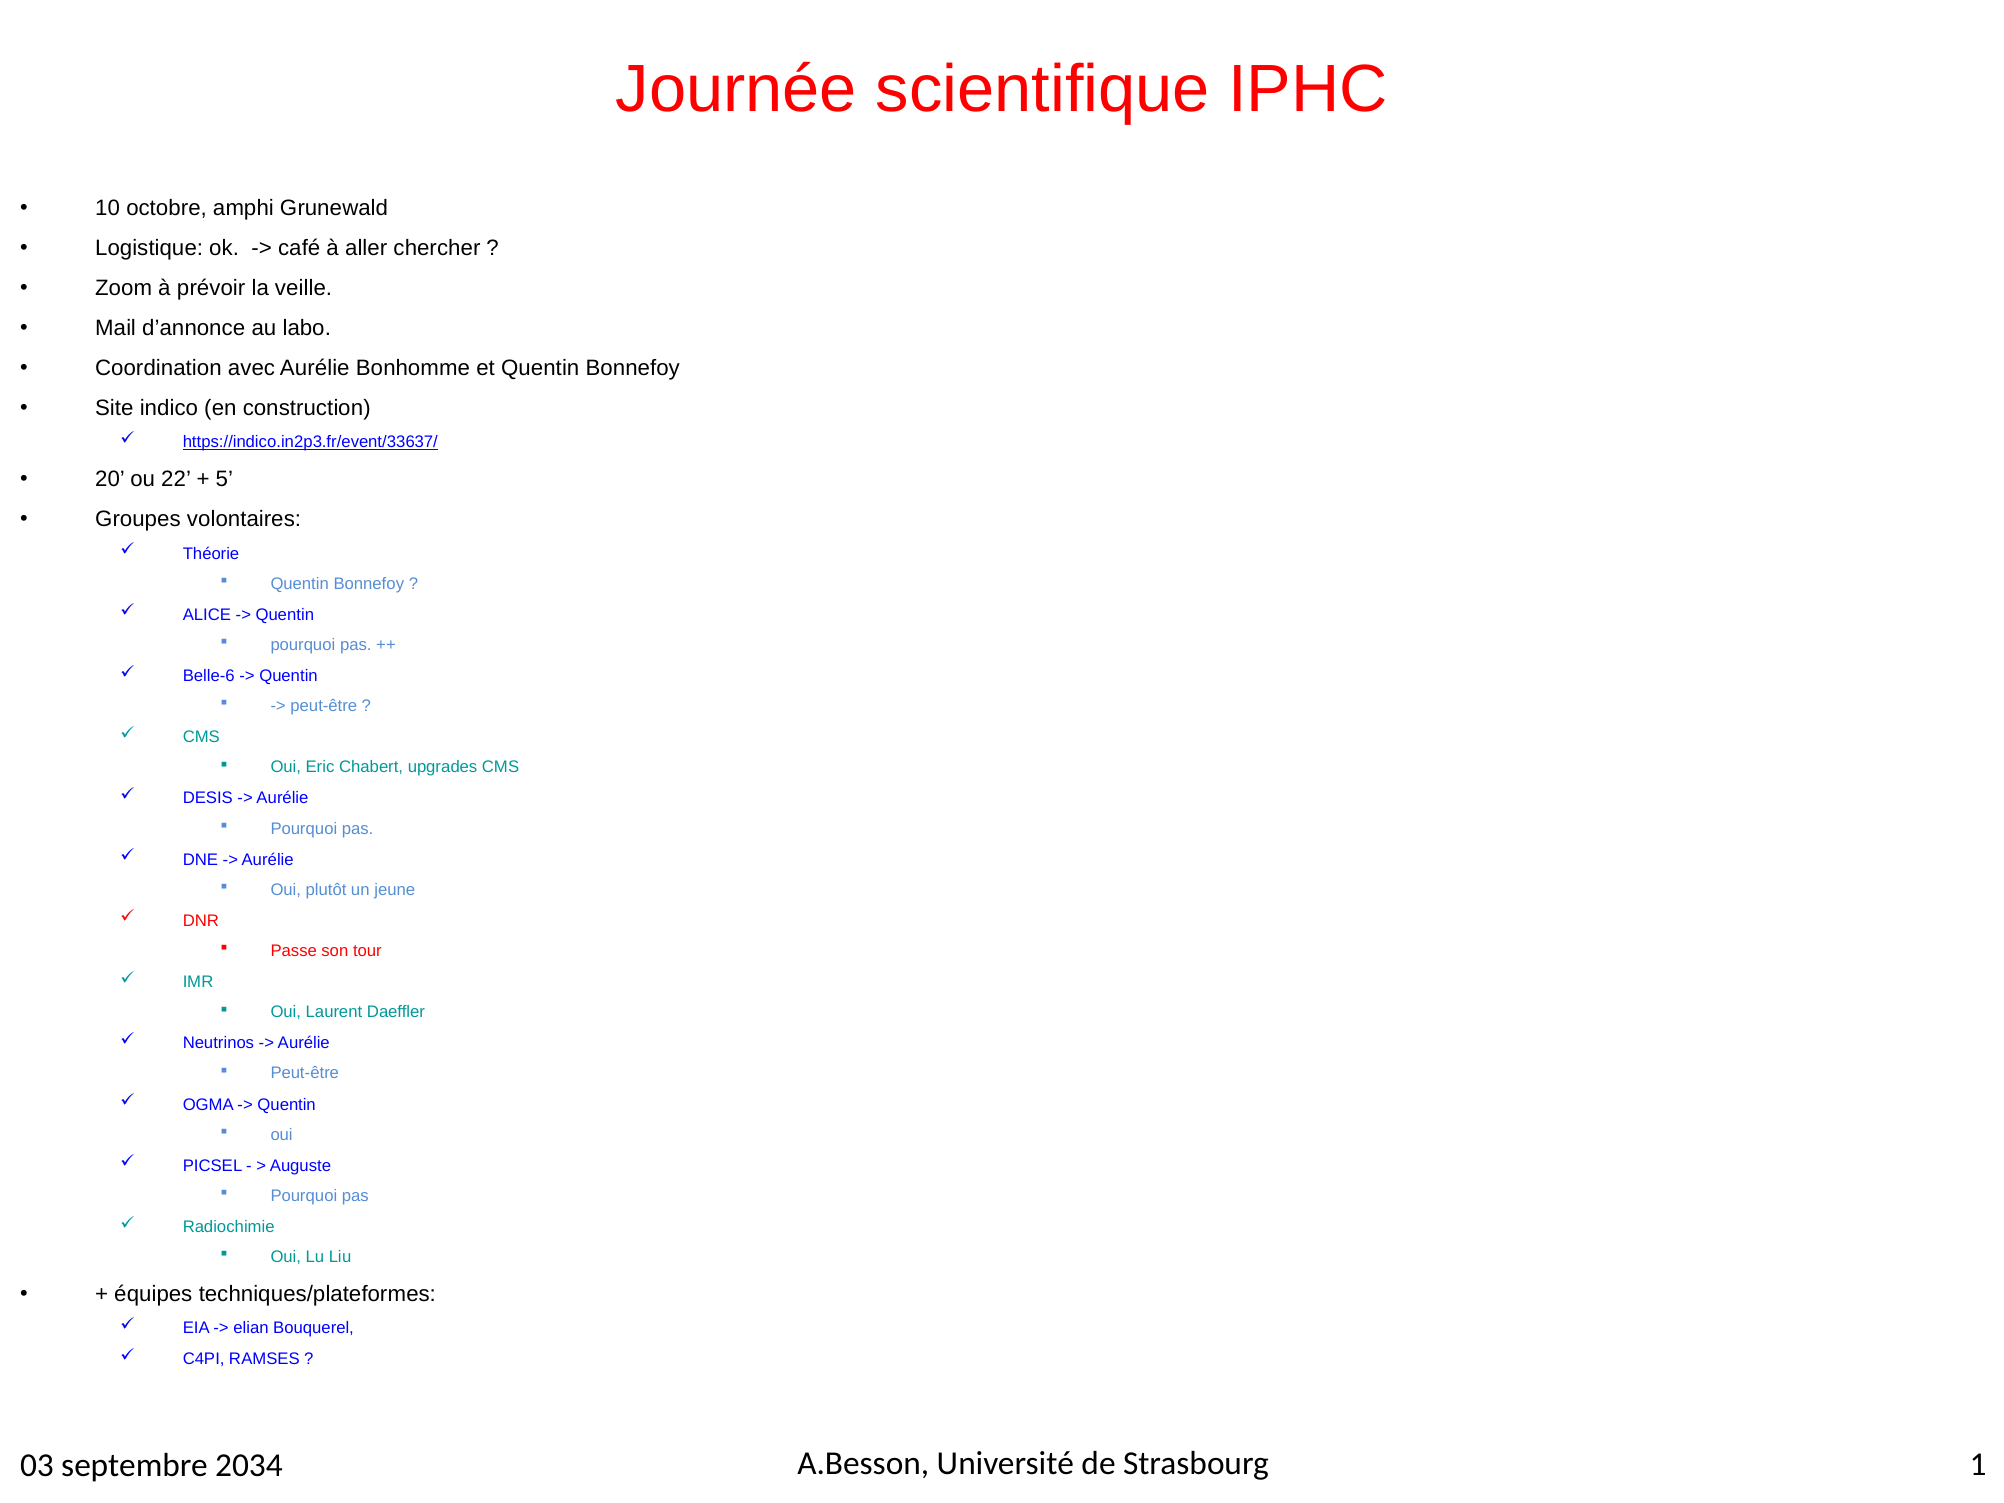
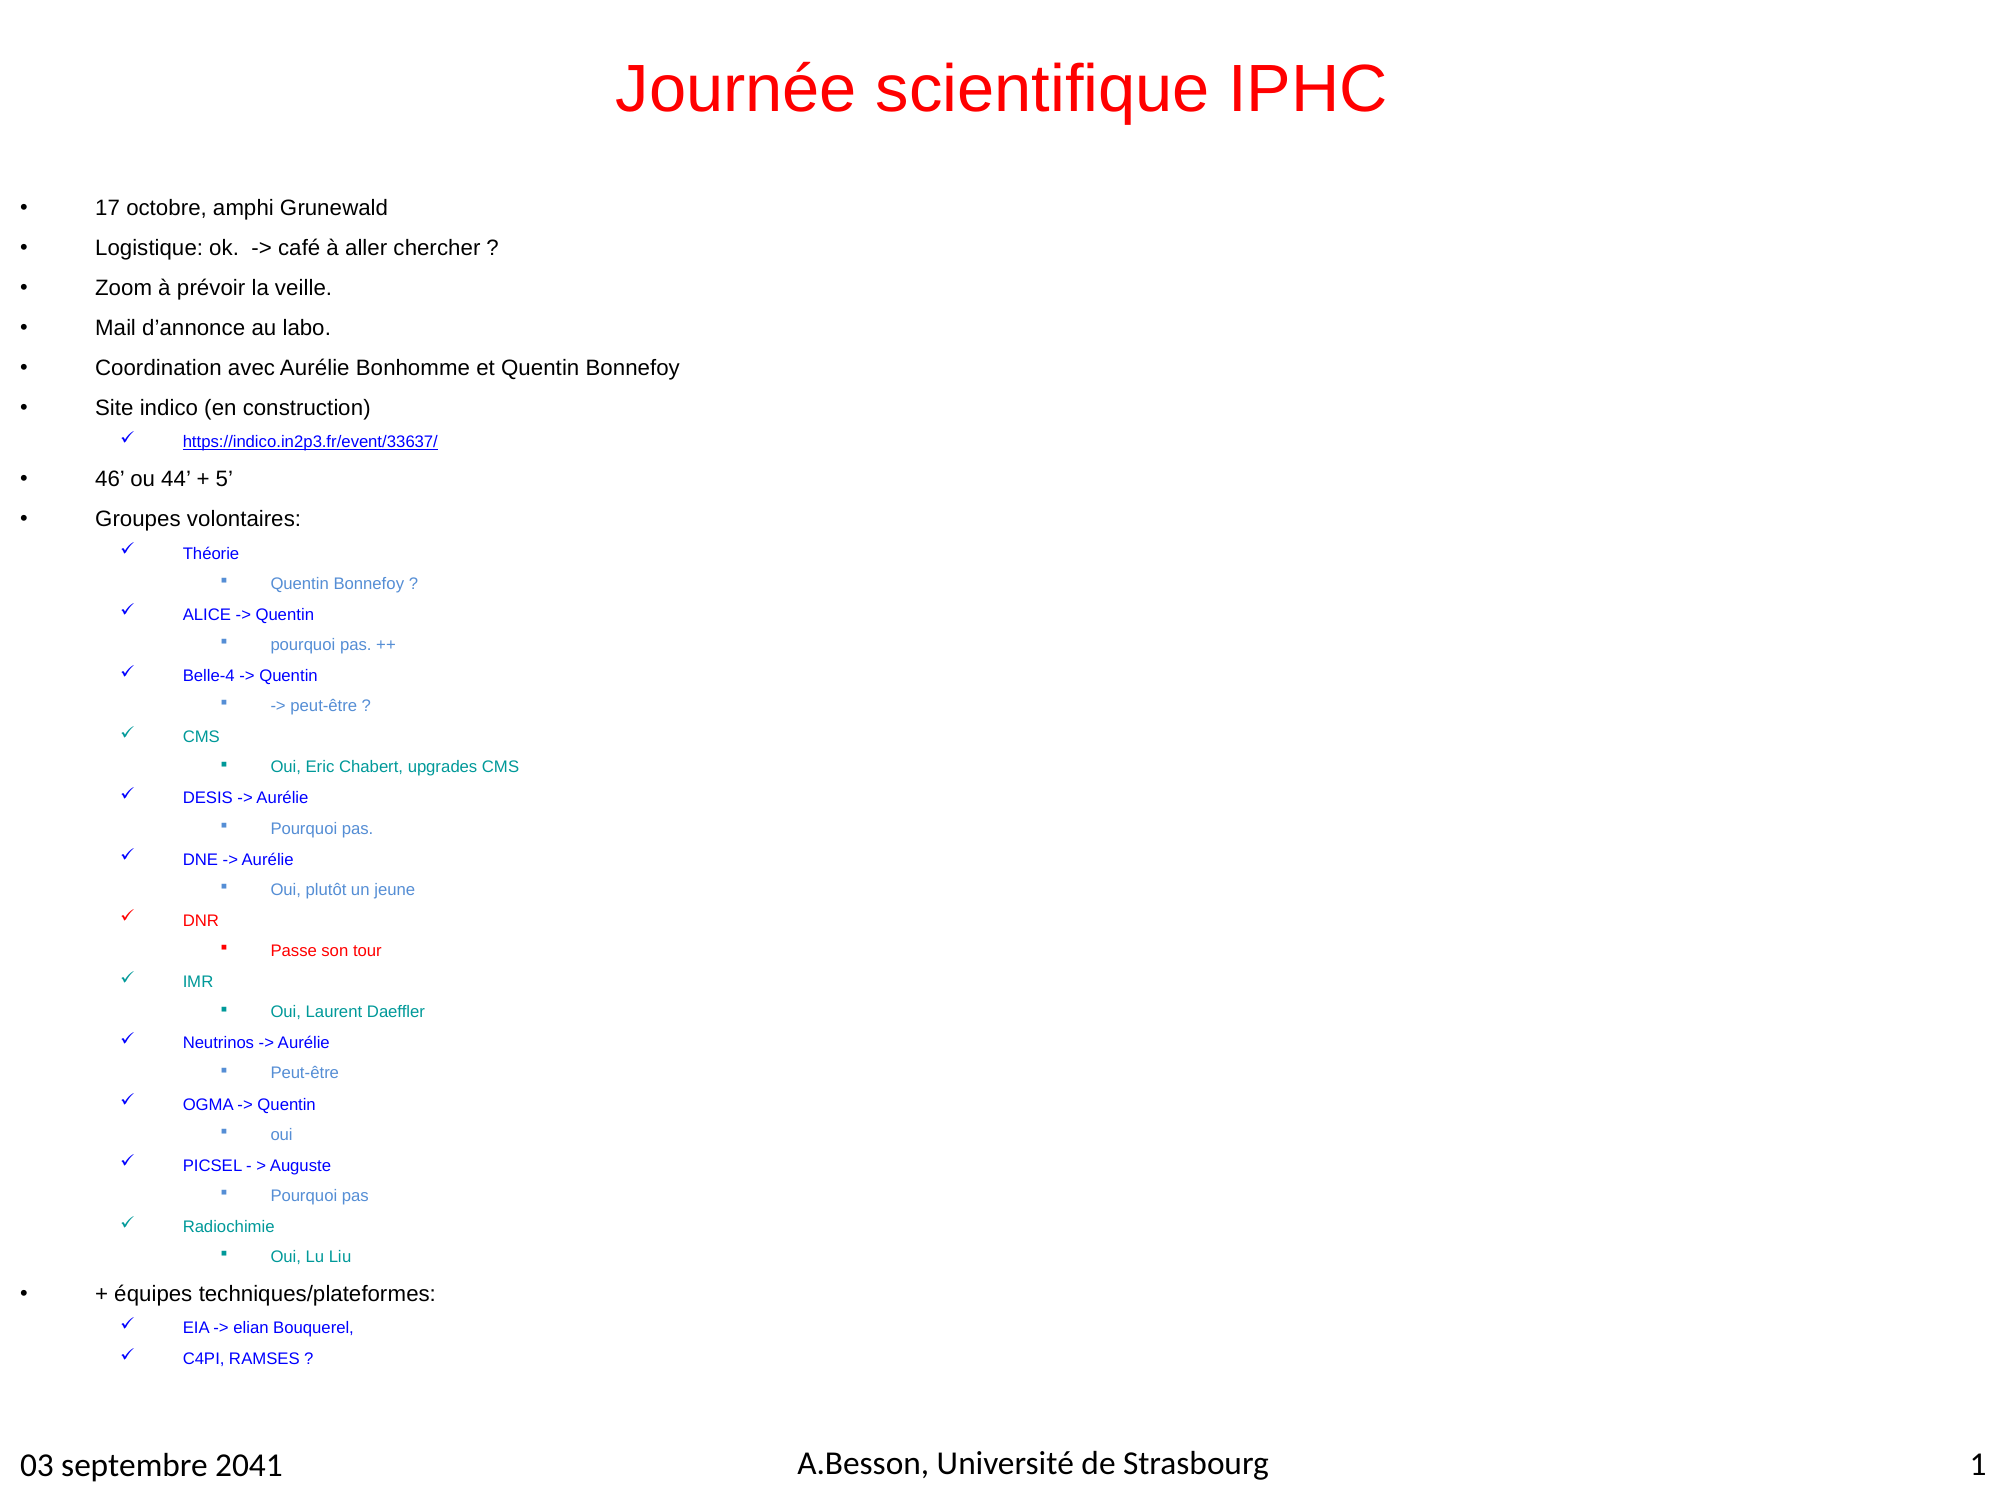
10: 10 -> 17 (108, 208)
20: 20 -> 46 (110, 479)
22: 22 -> 44 (176, 479)
Belle-6: Belle-6 -> Belle-4 (209, 676)
2034: 2034 -> 2041 (249, 1465)
